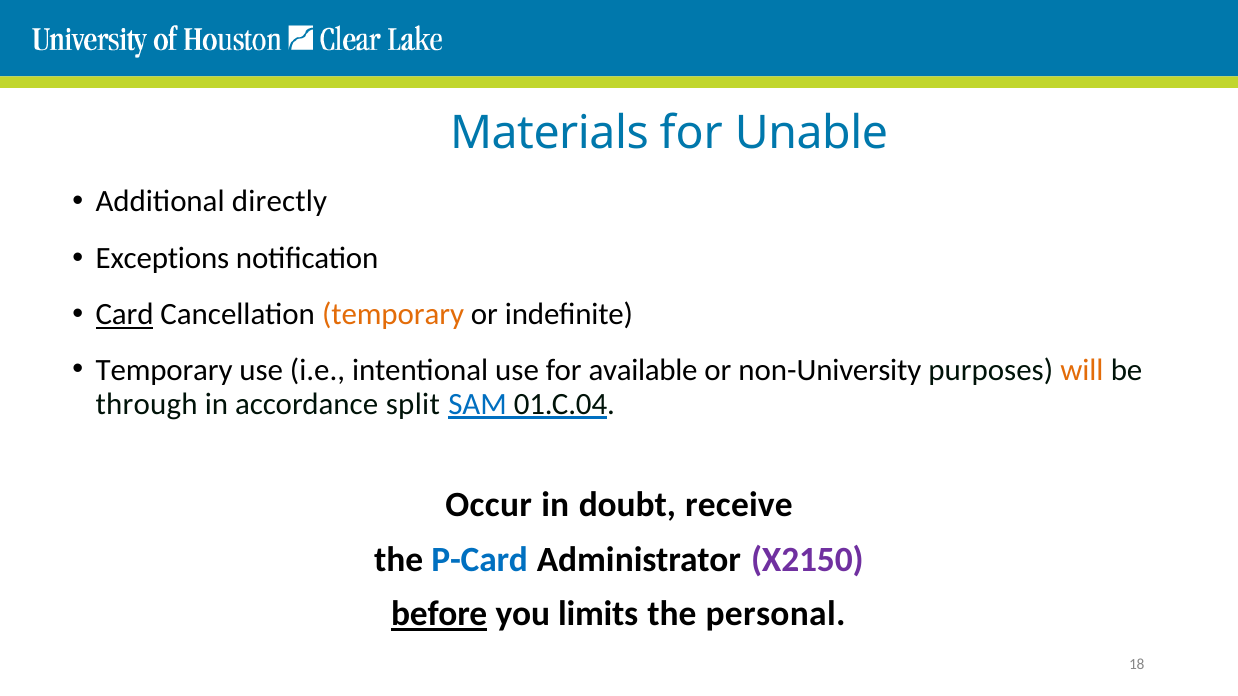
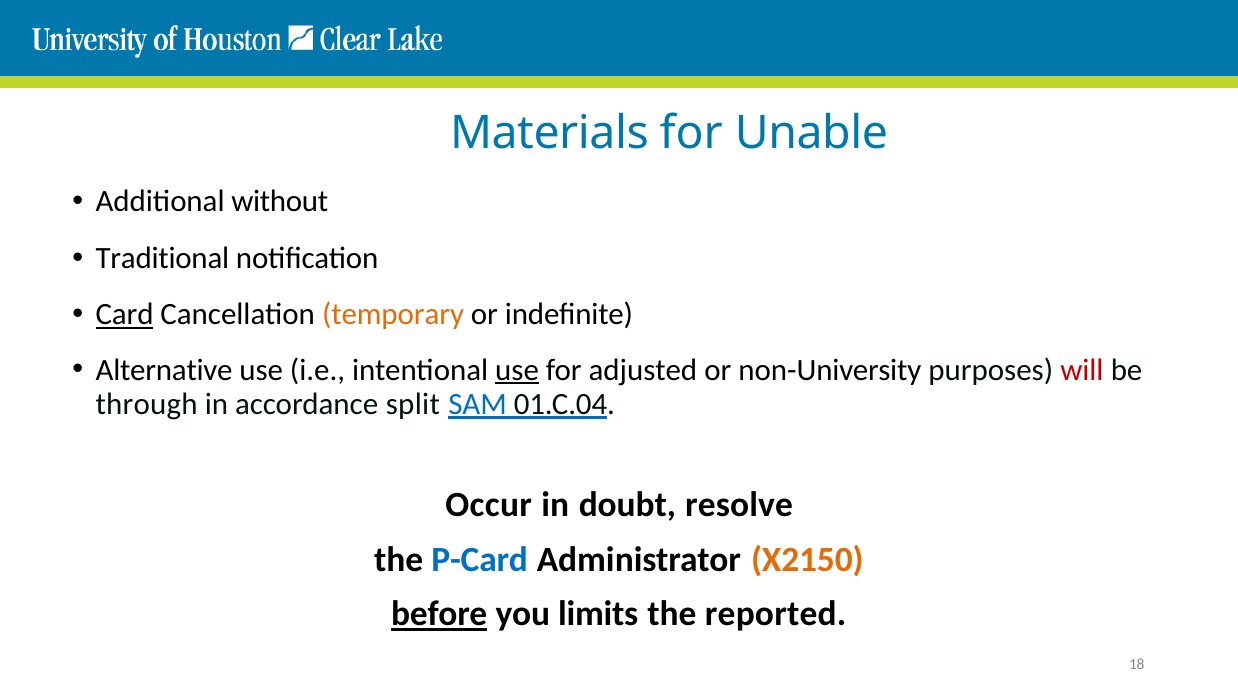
directly: directly -> without (280, 202)
Exceptions: Exceptions -> Traditional (162, 259)
Temporary: Temporary -> Alternative (164, 370)
use underline: none -> present (517, 370)
available: available -> adjusted (643, 370)
will colour: orange -> red (1082, 370)
receive: receive -> resolve (739, 505)
X2150 colour: purple -> orange (807, 560)
personal: personal -> reported (776, 615)
